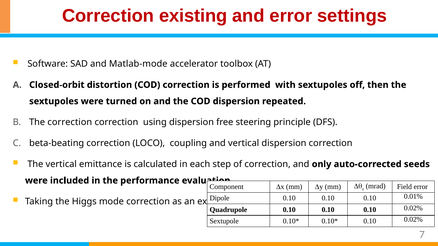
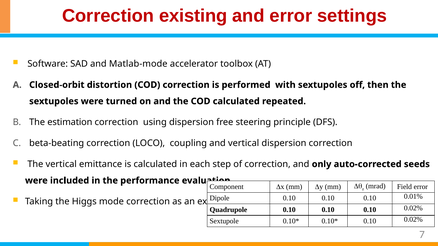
COD dispersion: dispersion -> calculated (236, 101)
The correction: correction -> estimation (70, 122)
